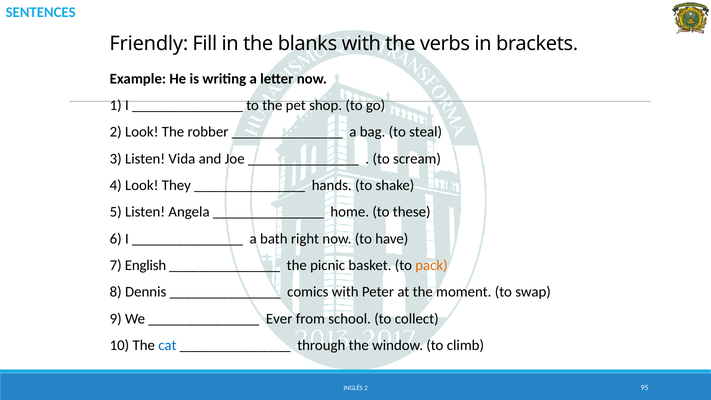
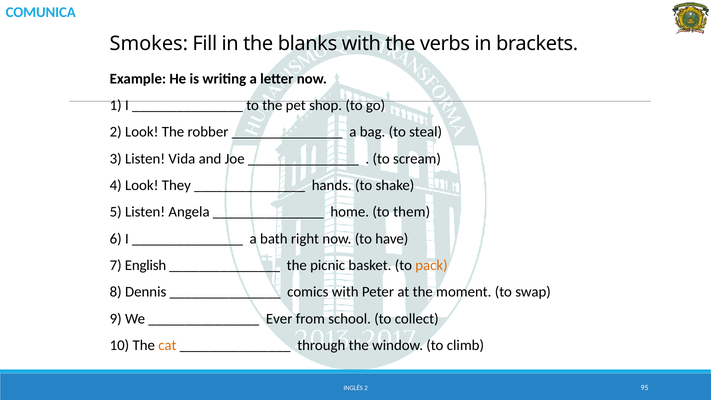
SENTENCES: SENTENCES -> COMUNICA (41, 13)
Friendly: Friendly -> Smokes (149, 44)
these: these -> them (412, 212)
cat colour: blue -> orange (167, 345)
